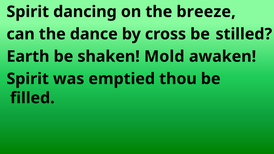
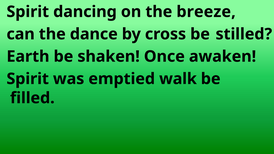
Mold: Mold -> Once (164, 56)
thou: thou -> walk (178, 79)
